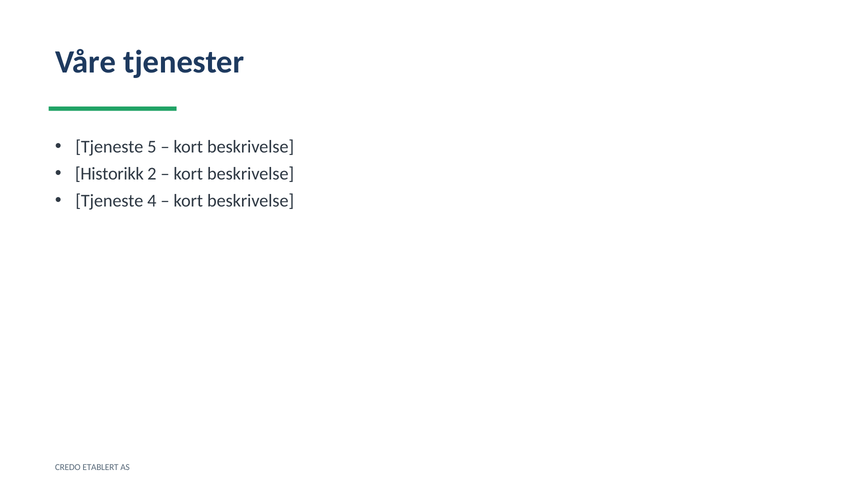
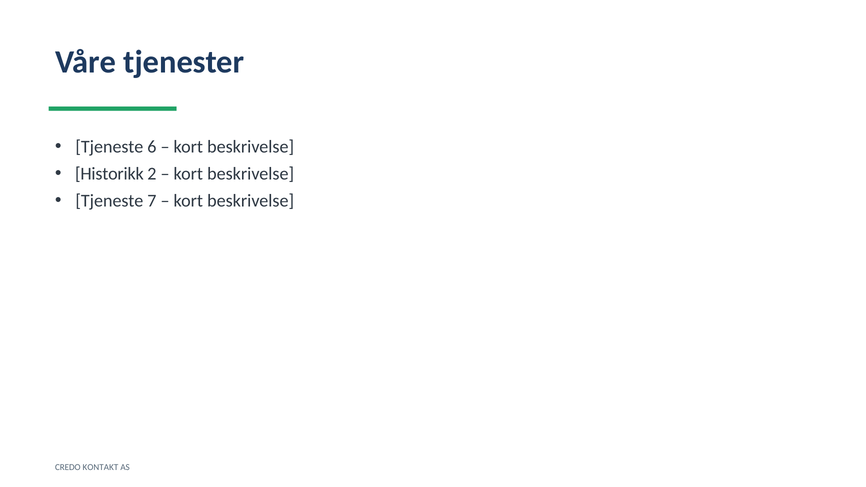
5: 5 -> 6 (152, 147)
4: 4 -> 7 (152, 201)
ETABLERT: ETABLERT -> KONTAKT (100, 467)
